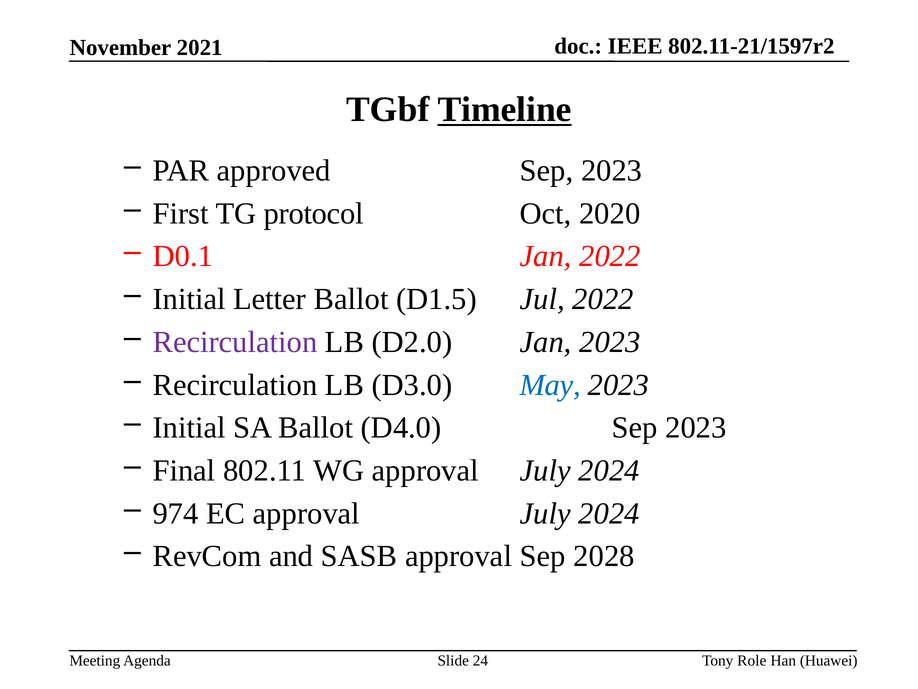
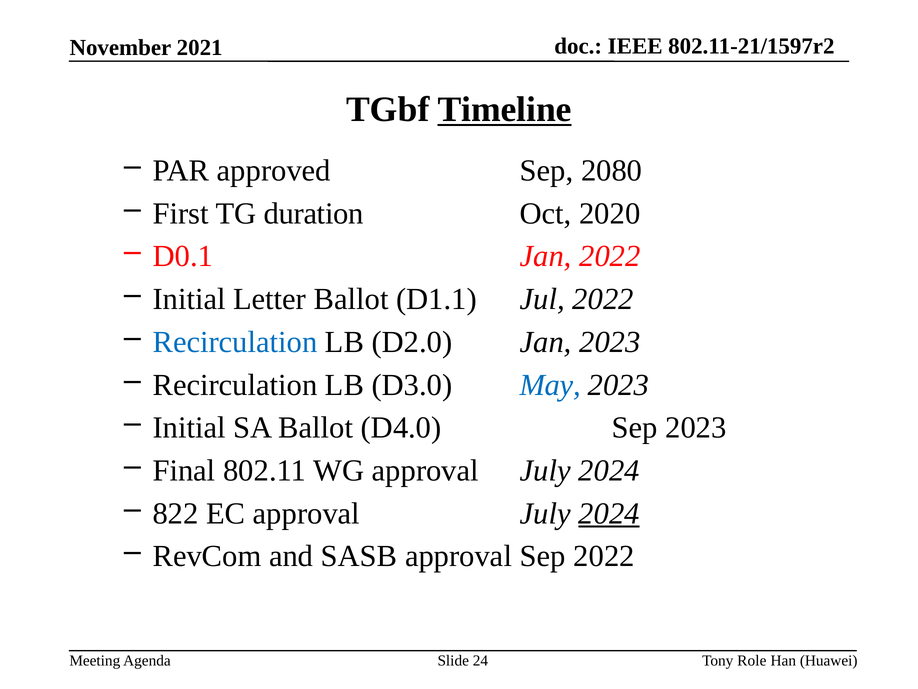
approved Sep 2023: 2023 -> 2080 (612, 170)
protocol: protocol -> duration (314, 213)
D1.5: D1.5 -> D1.1 (436, 299)
Recirculation colour: purple -> blue (235, 342)
974: 974 -> 822 (176, 513)
2024 underline: none -> present (609, 513)
Sep 2028: 2028 -> 2022 (604, 556)
